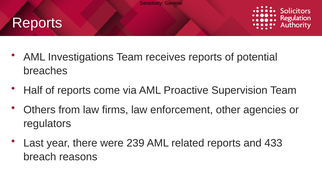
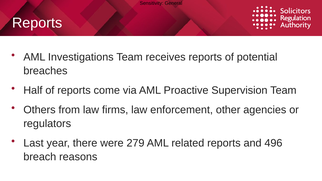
239: 239 -> 279 (135, 143)
433: 433 -> 496 (273, 143)
